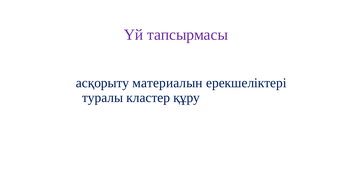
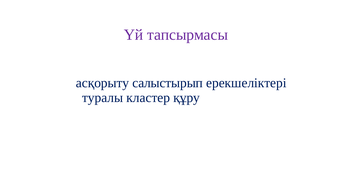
материалын: материалын -> салыстырып (168, 83)
